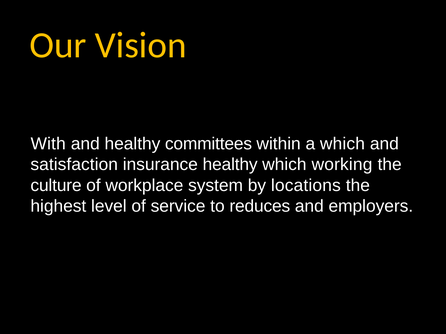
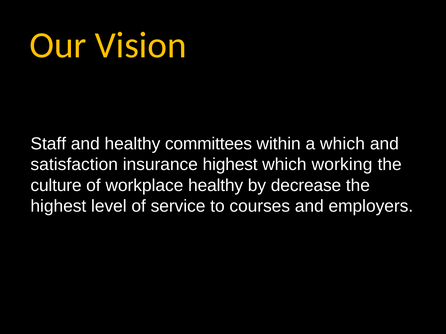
With: With -> Staff (48, 144)
insurance healthy: healthy -> highest (230, 165)
workplace system: system -> healthy (216, 186)
locations: locations -> decrease (306, 186)
reduces: reduces -> courses (260, 206)
